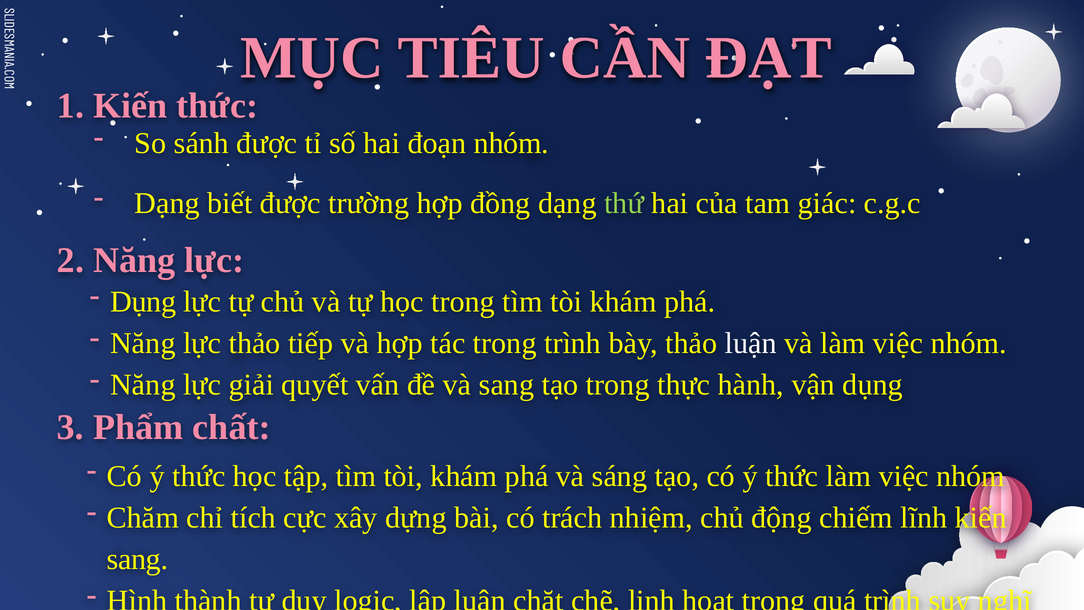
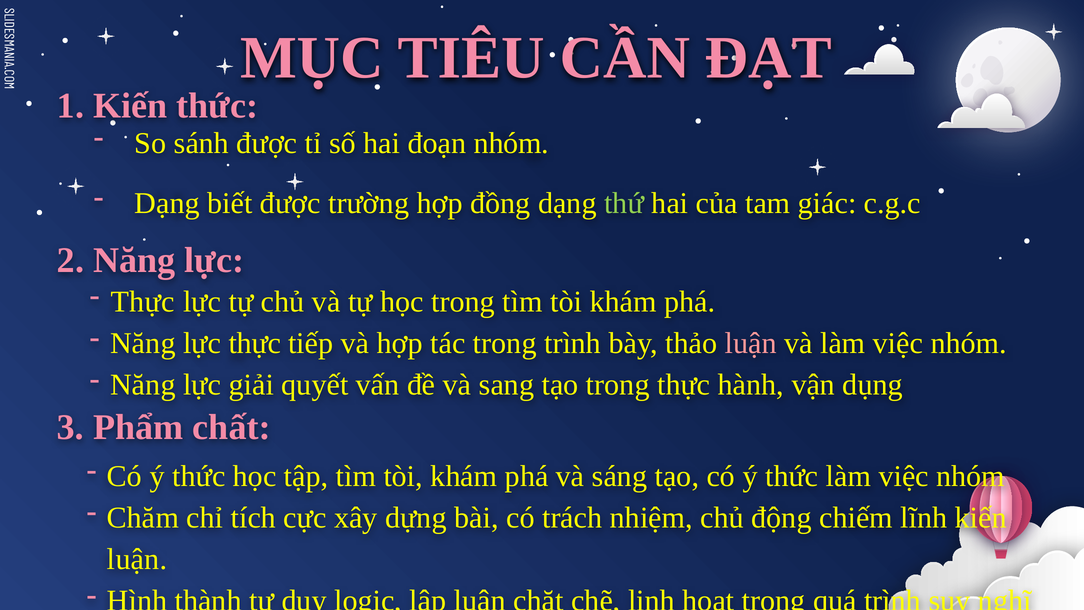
Dụng: Dụng -> Thực (143, 302)
lực thảo: thảo -> thực (255, 343)
luận colour: white -> pink (751, 343)
sang: sang -> luận (137, 559)
